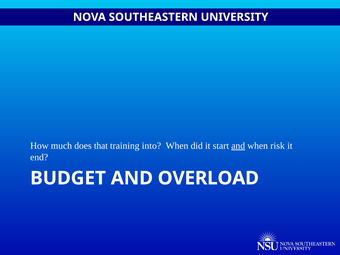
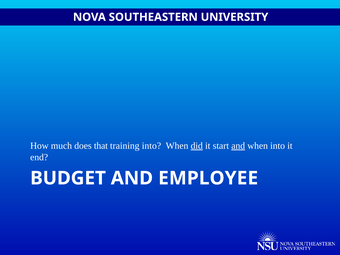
did underline: none -> present (197, 146)
when risk: risk -> into (278, 146)
OVERLOAD: OVERLOAD -> EMPLOYEE (208, 178)
